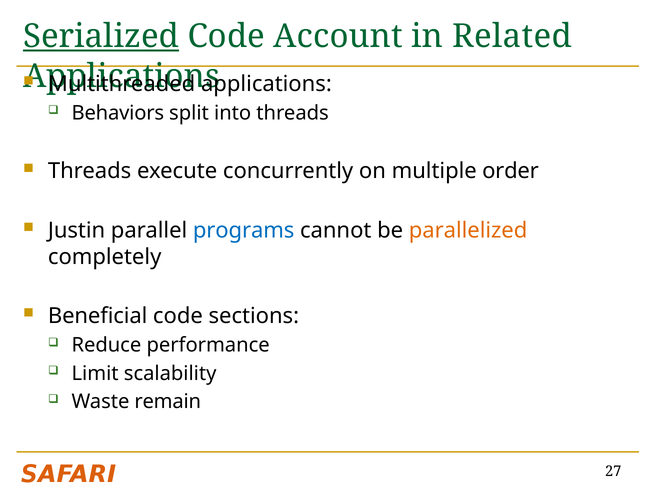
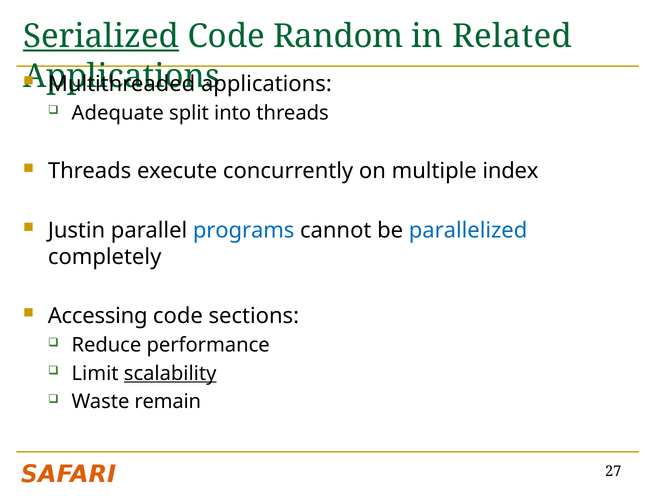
Account: Account -> Random (338, 36)
Behaviors: Behaviors -> Adequate (118, 113)
order: order -> index (510, 171)
parallelized colour: orange -> blue (468, 230)
Beneficial: Beneficial -> Accessing (98, 316)
scalability underline: none -> present (170, 373)
